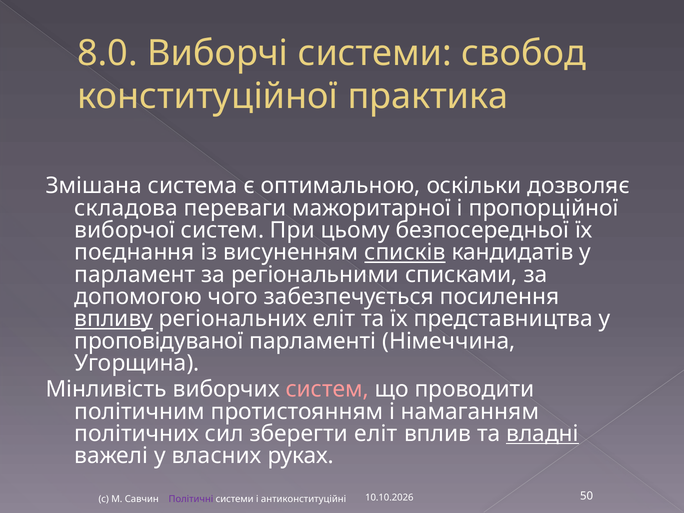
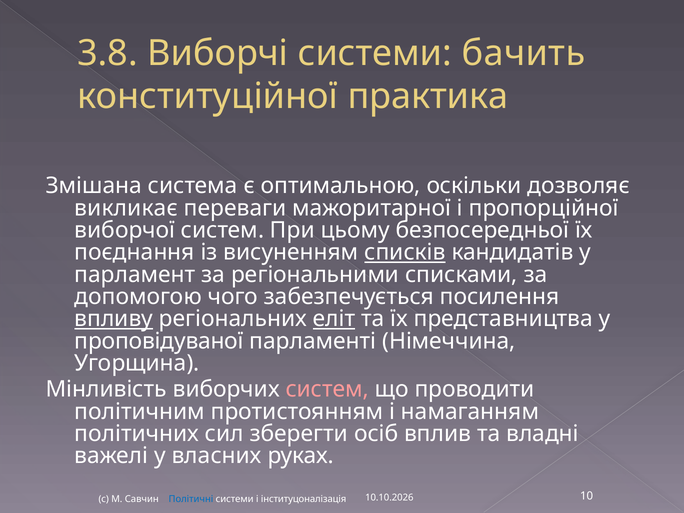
8.0: 8.0 -> 3.8 (107, 53)
свобод: свобод -> бачить (524, 53)
складова: складова -> викликає (126, 208)
еліт underline: none -> present (334, 319)
зберегти еліт: еліт -> осіб (376, 434)
владні underline: present -> none (543, 434)
50: 50 -> 10 (587, 496)
Політичні colour: purple -> blue (191, 499)
антиконституційні: антиконституційні -> інституцоналізація (304, 499)
